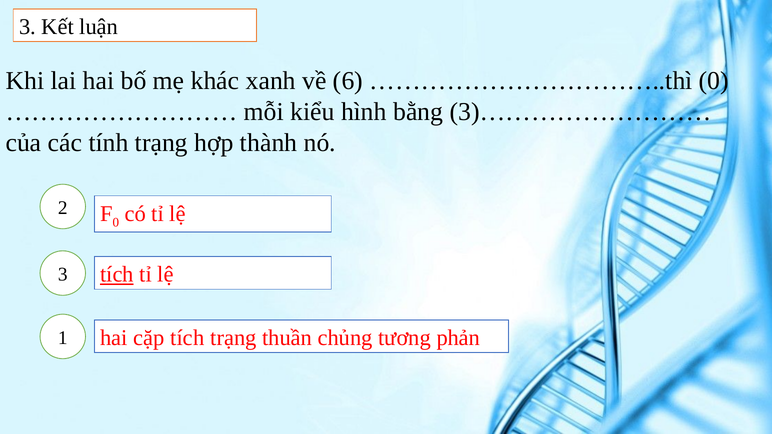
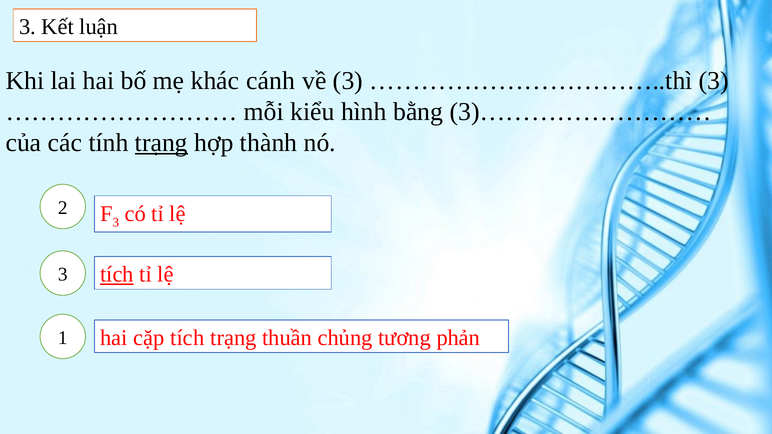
xanh: xanh -> cánh (271, 81)
về 6: 6 -> 3 (348, 81)
……………………………..thì 0: 0 -> 3 (714, 81)
trạng underline: none -> present (161, 143)
0: 0 -> 3 (116, 222)
